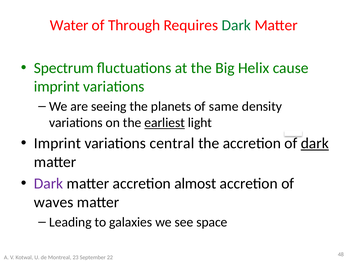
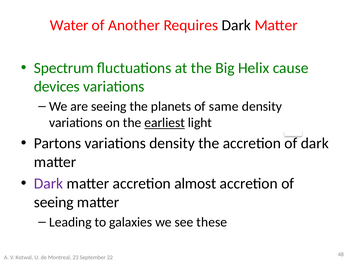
Through: Through -> Another (134, 25)
Dark colour: green -> black (236, 25)
imprint: imprint -> devices (57, 87)
Imprint: Imprint -> Partons (58, 143)
variations central: central -> density (172, 143)
dark underline: present -> none (315, 143)
waves: waves -> seeing (54, 202)
space: space -> these (212, 222)
